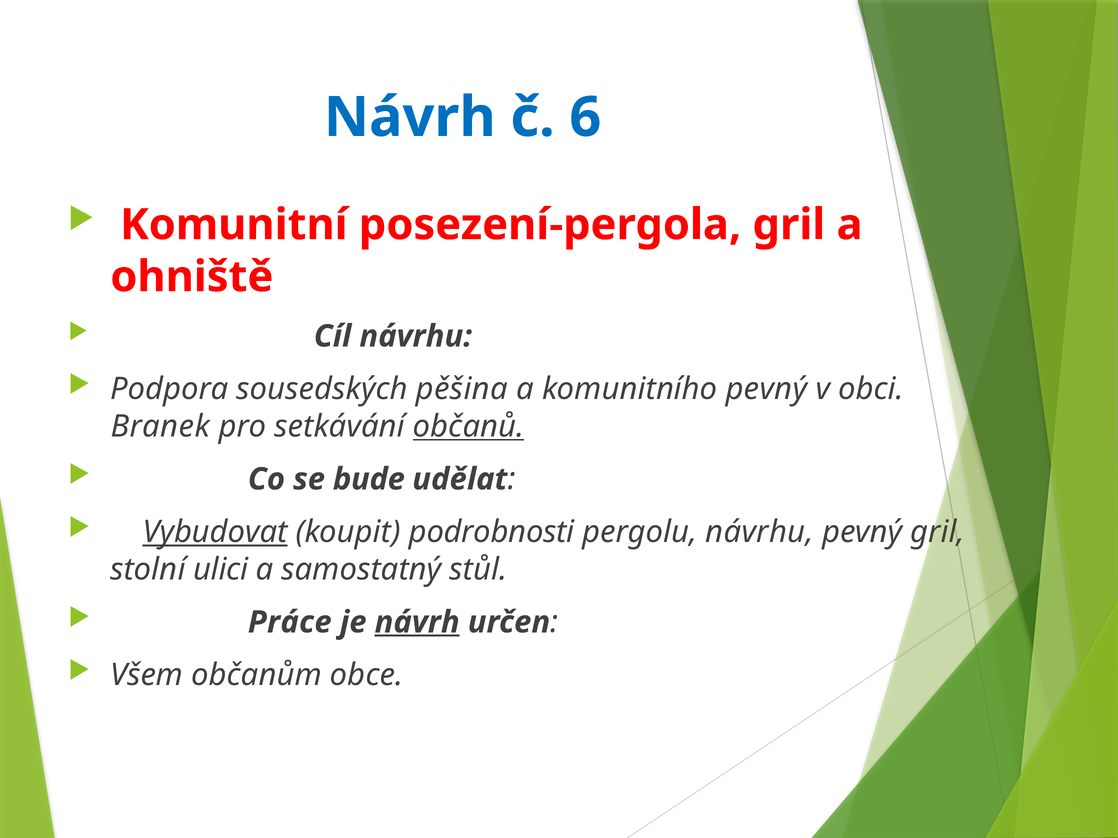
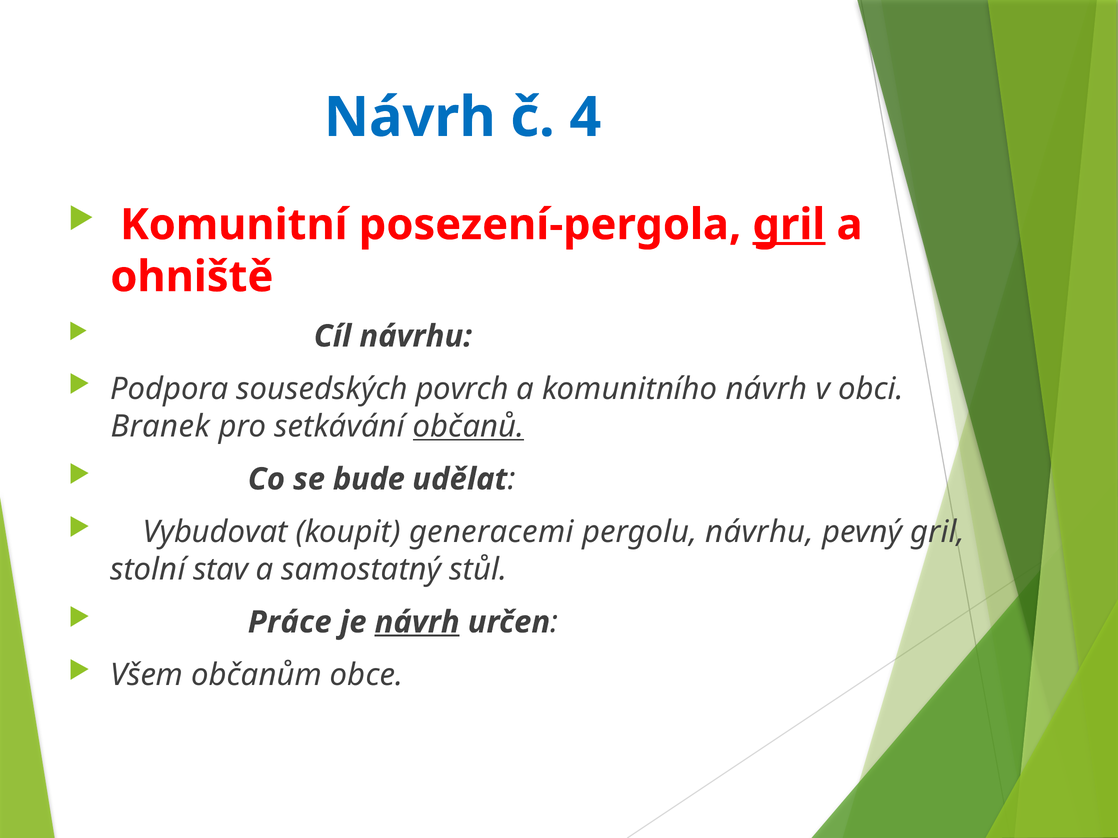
6: 6 -> 4 (585, 118)
gril underline: none -> present (789, 225)
pěšina: pěšina -> povrch (462, 389)
komunitního pevný: pevný -> návrh (766, 389)
Vybudovat underline: present -> none (215, 532)
podrobnosti: podrobnosti -> generacemi (491, 532)
ulici: ulici -> stav (221, 570)
